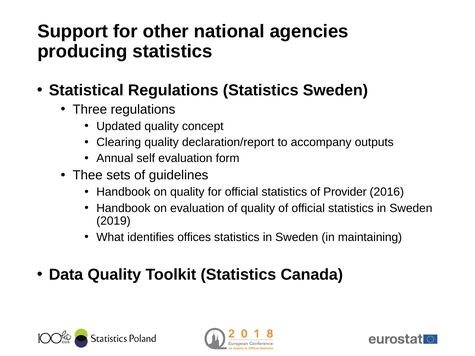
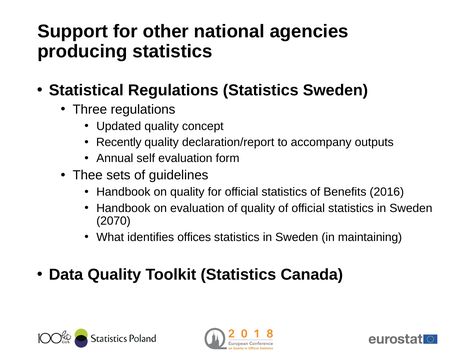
Clearing: Clearing -> Recently (119, 142)
Provider: Provider -> Benefits (345, 192)
2019: 2019 -> 2070 (113, 221)
